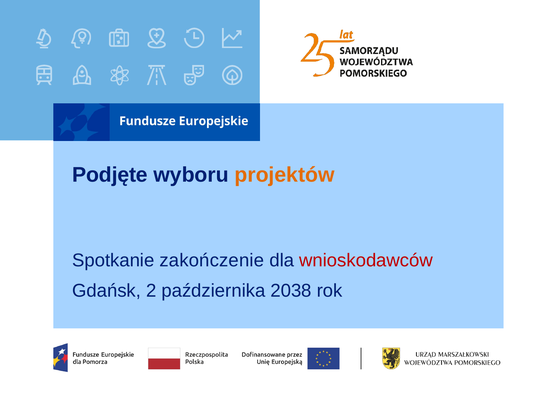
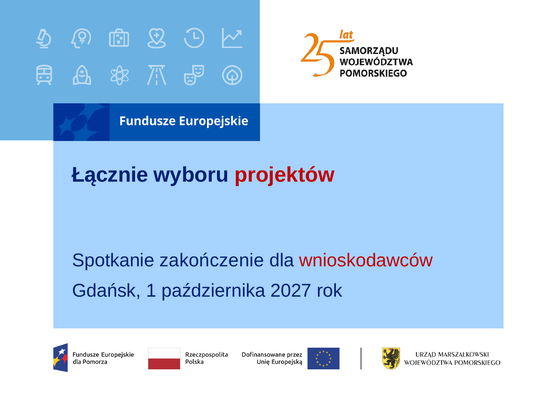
Podjęte: Podjęte -> Łącznie (110, 175)
projektów colour: orange -> red (285, 175)
2: 2 -> 1 (151, 291)
2038: 2038 -> 2027 (291, 291)
